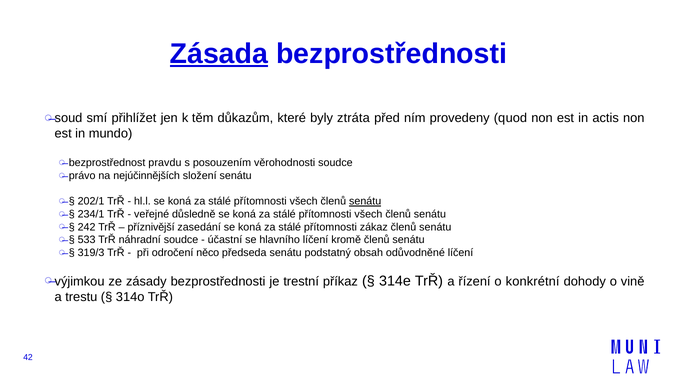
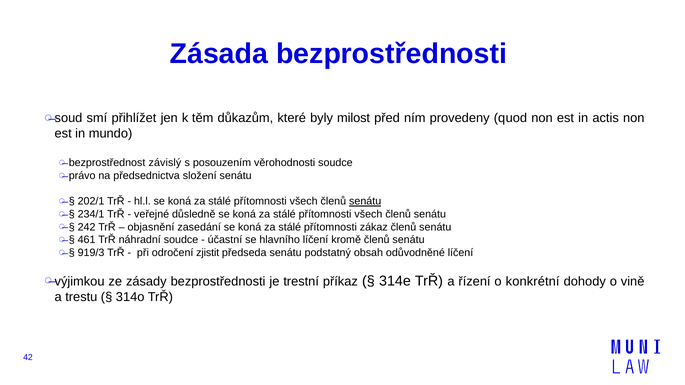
Zásada underline: present -> none (219, 54)
ztráta: ztráta -> milost (354, 118)
pravdu: pravdu -> závislý (165, 163)
nejúčinnějších: nejúčinnějších -> předsednictva (147, 176)
příznivější: příznivější -> objasnění (151, 227)
533: 533 -> 461 (87, 240)
319/3: 319/3 -> 919/3 (91, 253)
něco: něco -> zjistit (208, 253)
